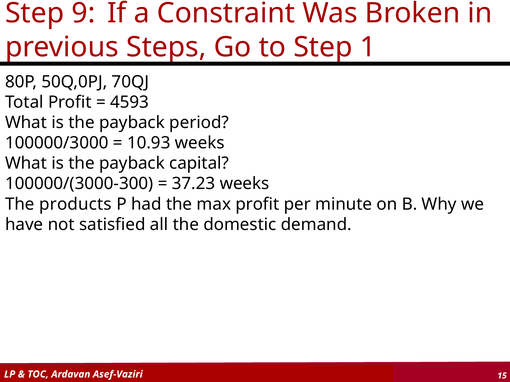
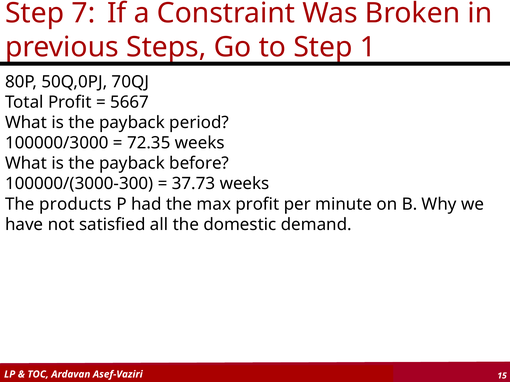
9: 9 -> 7 (83, 13)
4593: 4593 -> 5667 (130, 102)
10.93: 10.93 -> 72.35 (149, 143)
capital: capital -> before (199, 164)
37.23: 37.23 -> 37.73 (194, 184)
